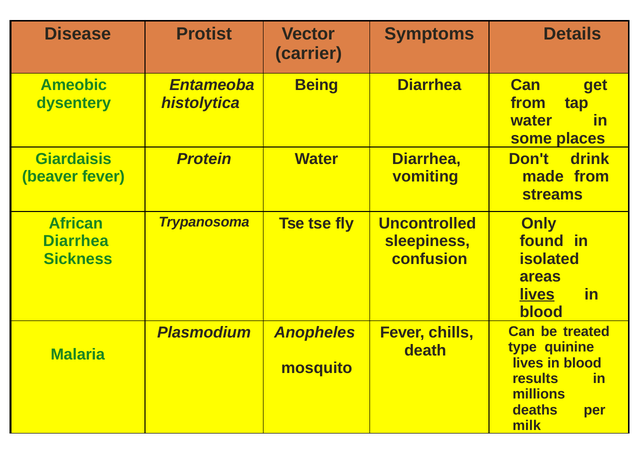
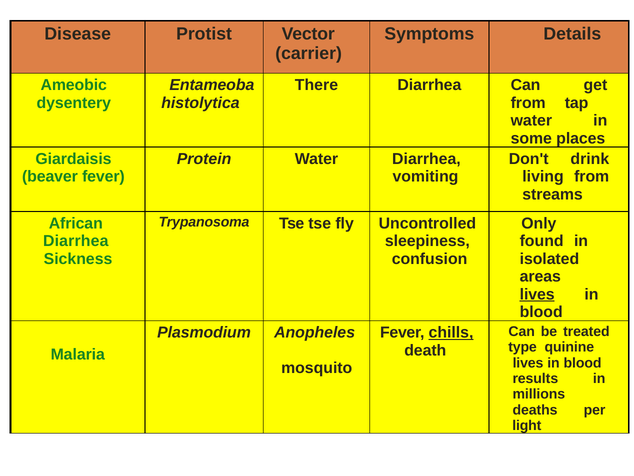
Being: Being -> There (316, 85)
made: made -> living (543, 177)
chills underline: none -> present (451, 332)
milk: milk -> light (527, 425)
